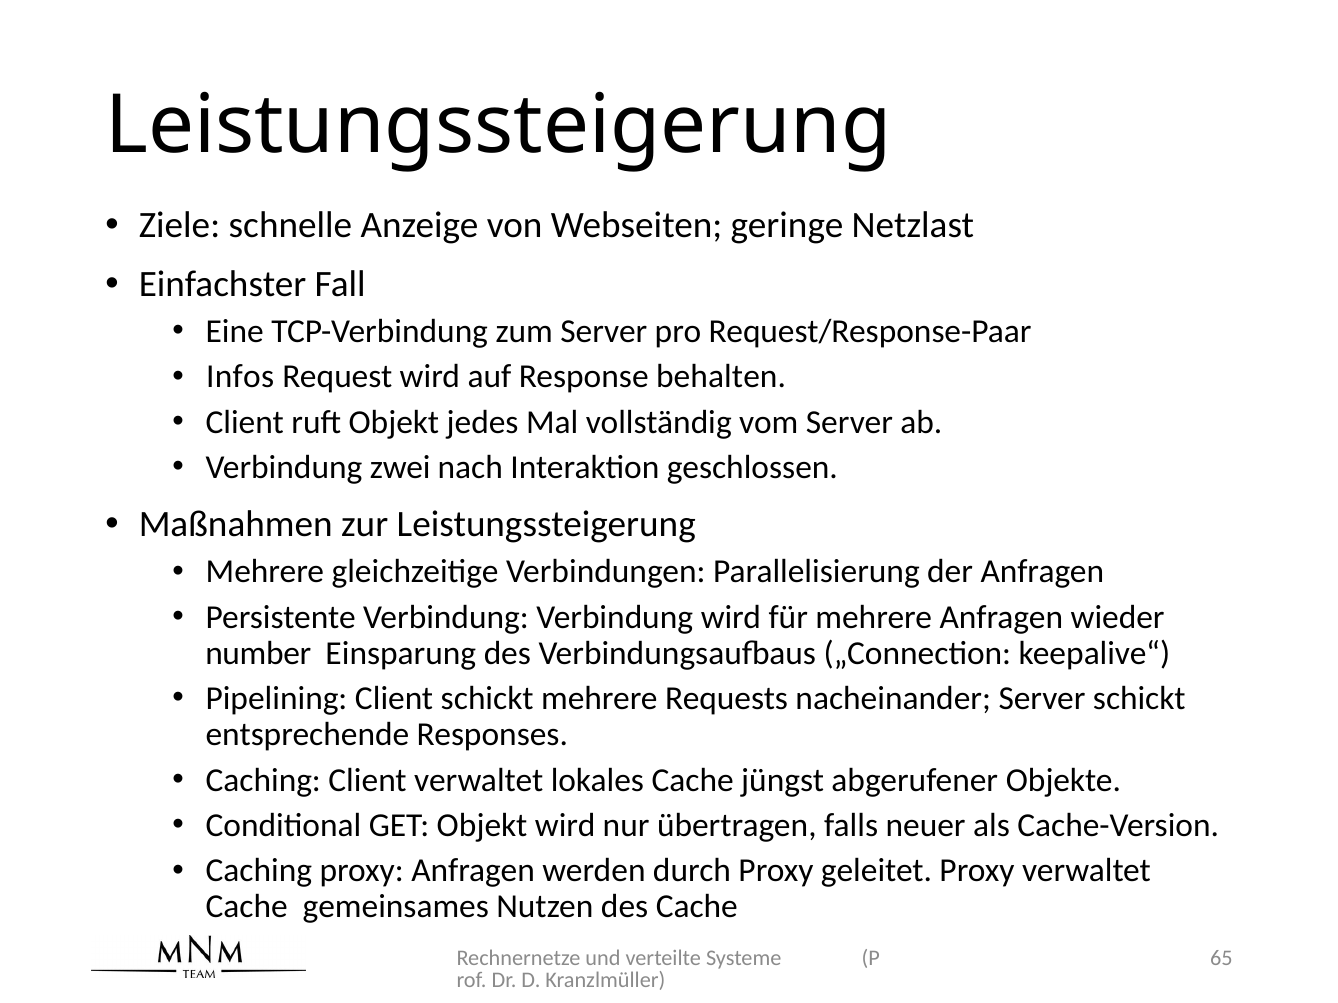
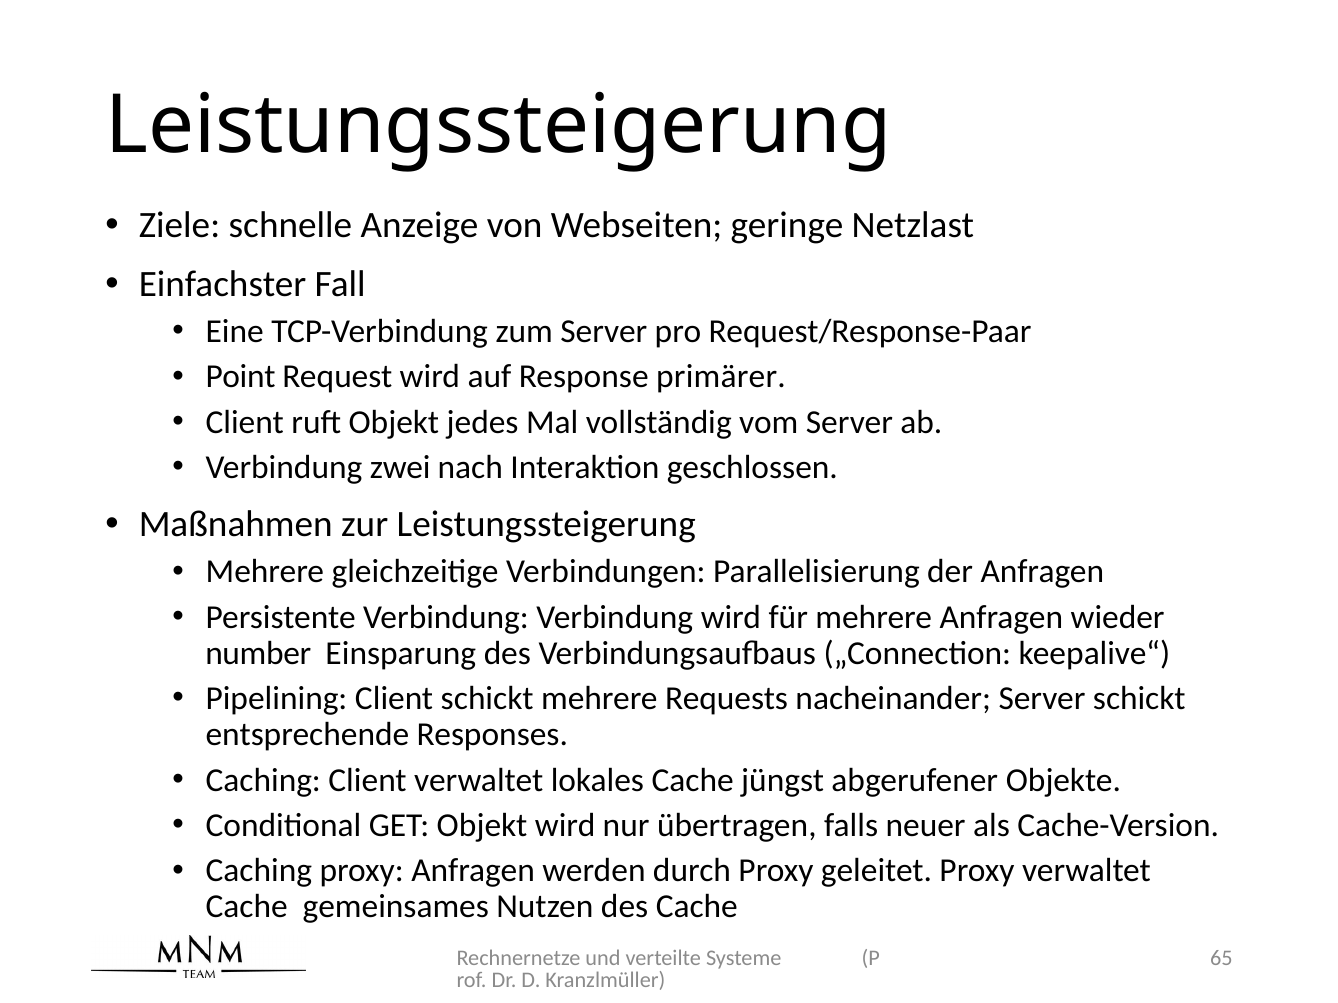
Infos: Infos -> Point (240, 377)
behalten: behalten -> primärer (721, 377)
